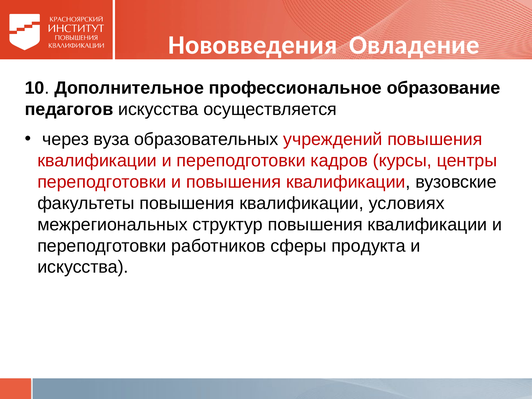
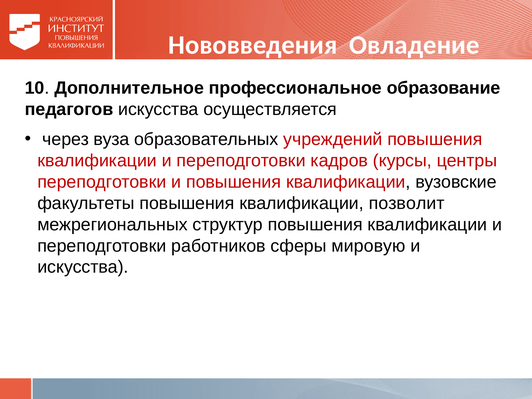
условиях: условиях -> позволит (407, 203)
продукта: продукта -> мировую (368, 246)
